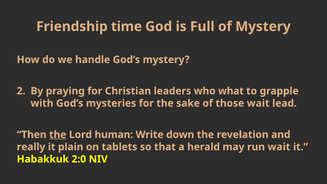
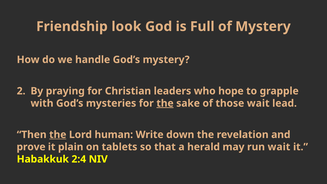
time: time -> look (126, 26)
what: what -> hope (231, 91)
the underline: none -> present (165, 103)
really: really -> prove (31, 147)
2:0: 2:0 -> 2:4 (79, 159)
